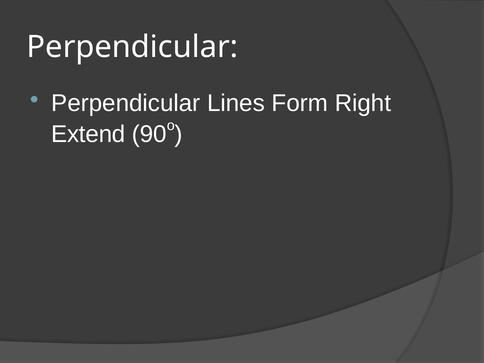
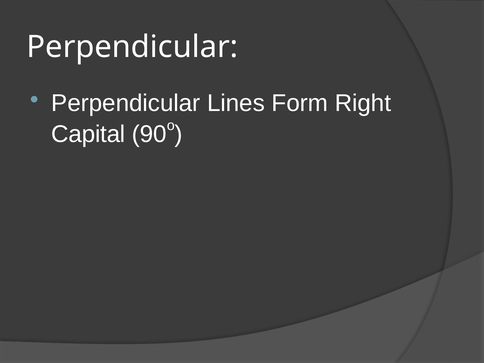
Extend: Extend -> Capital (88, 134)
